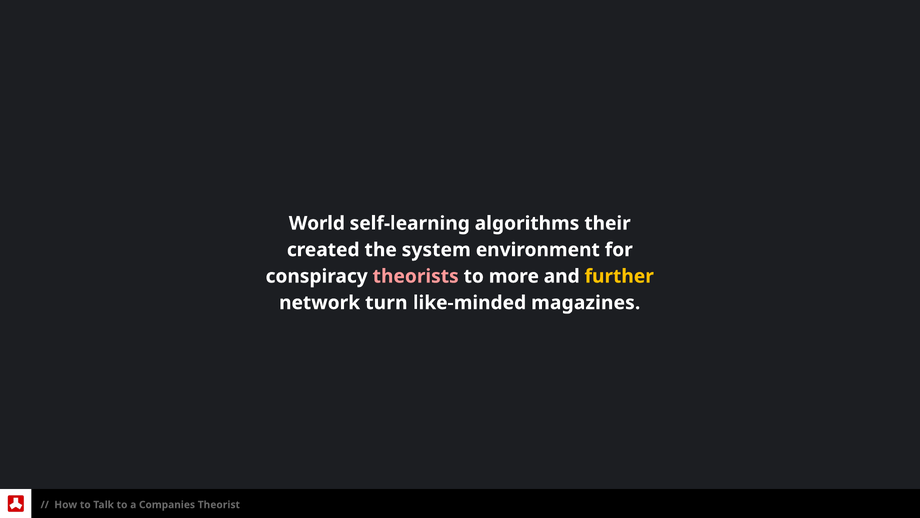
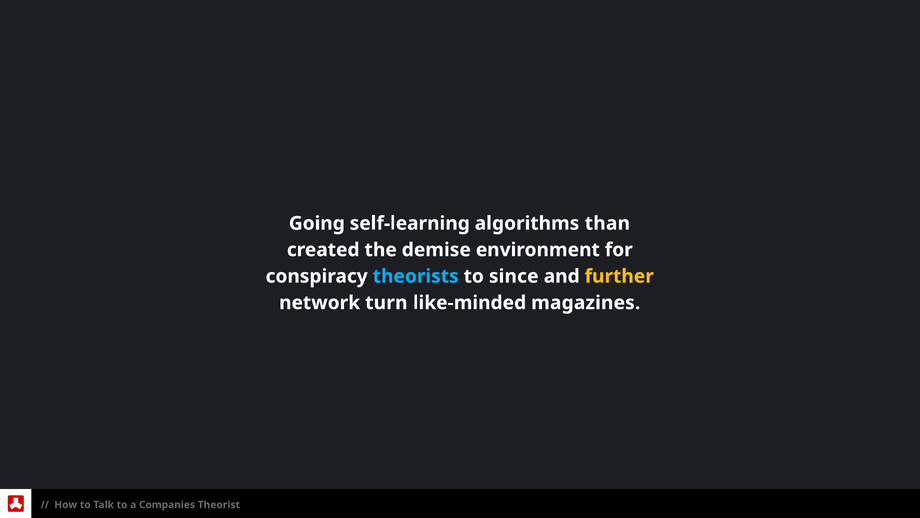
World: World -> Going (317, 223)
their: their -> than (607, 223)
system: system -> demise (436, 250)
theorists colour: pink -> light blue (416, 276)
more: more -> since (514, 276)
